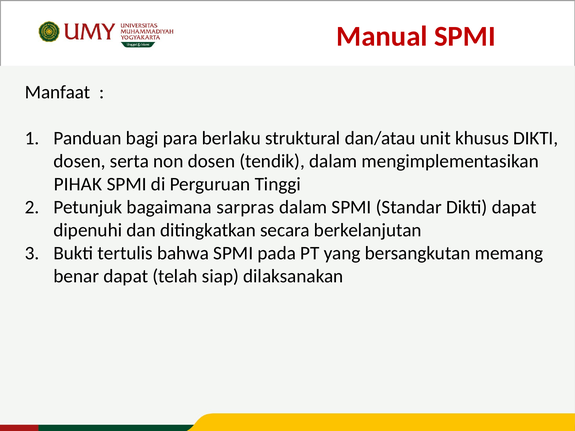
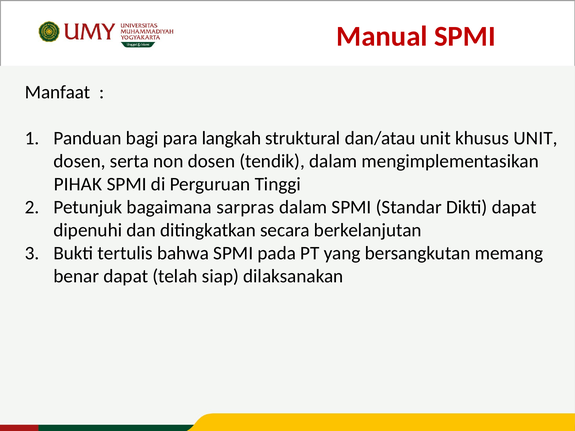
berlaku: berlaku -> langkah (231, 138)
khusus DIKTI: DIKTI -> UNIT (536, 138)
